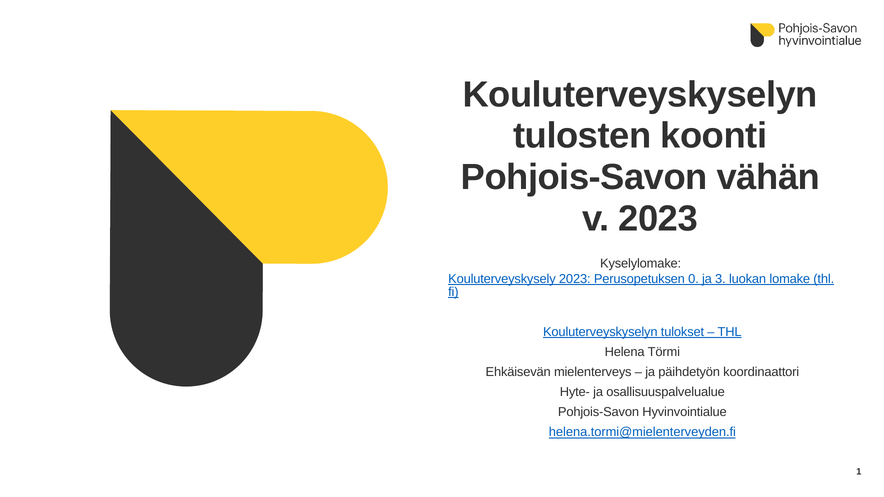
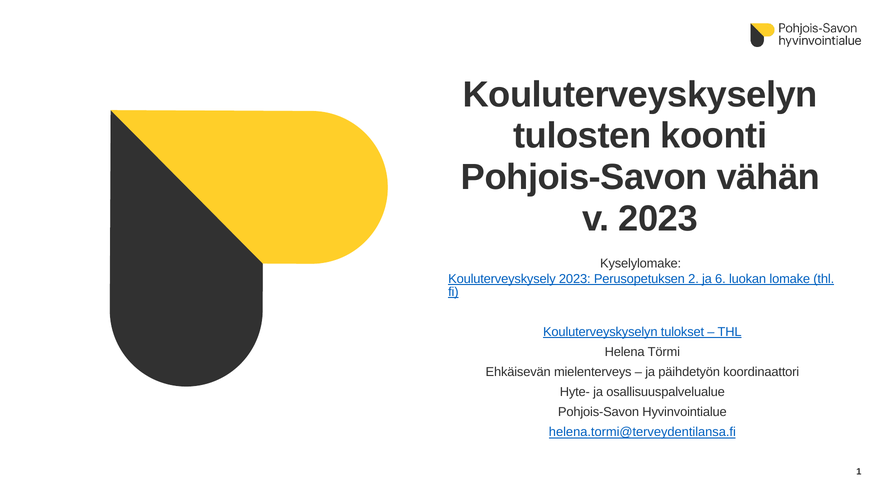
0: 0 -> 2 (694, 279)
3: 3 -> 6 (720, 279)
helena.tormi@mielenterveyden.fi: helena.tormi@mielenterveyden.fi -> helena.tormi@terveydentilansa.fi (642, 432)
